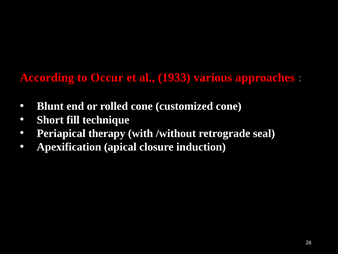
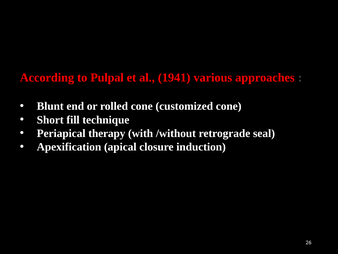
Occur: Occur -> Pulpal (107, 77)
1933: 1933 -> 1941 (174, 77)
